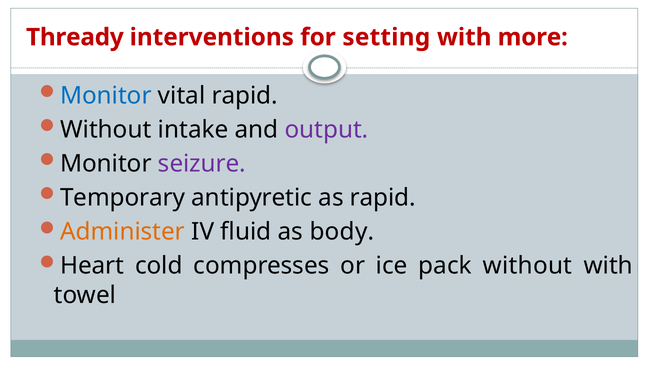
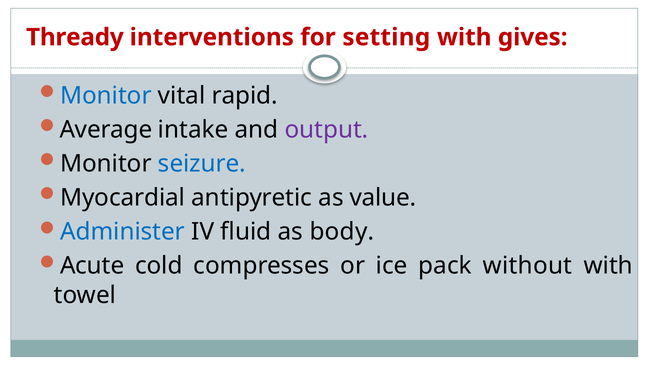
more: more -> gives (533, 37)
Without: Without -> Average (106, 130)
seizure colour: purple -> blue (202, 164)
Temporary: Temporary -> Myocardial (123, 198)
as rapid: rapid -> value (383, 198)
Administer colour: orange -> blue (123, 232)
Heart: Heart -> Acute (92, 266)
